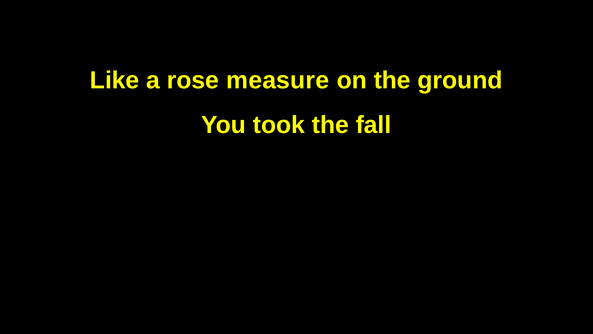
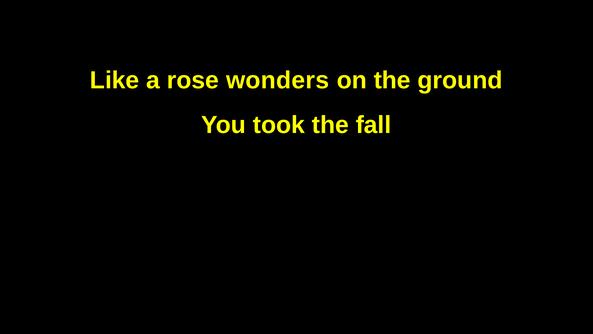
measure: measure -> wonders (278, 80)
